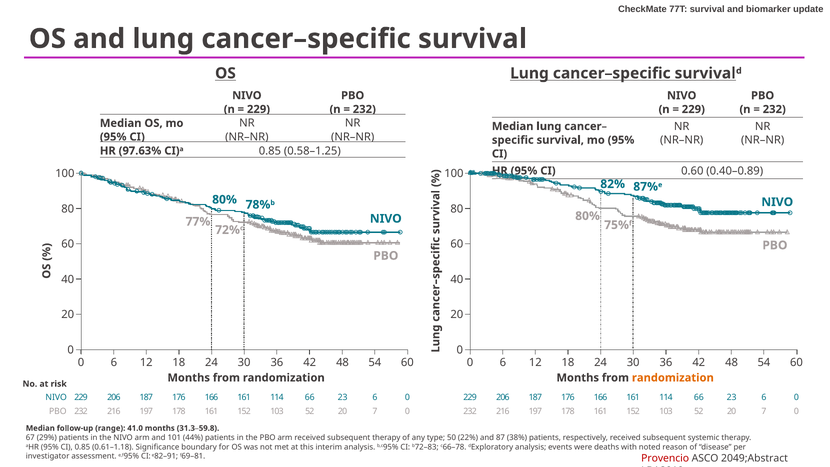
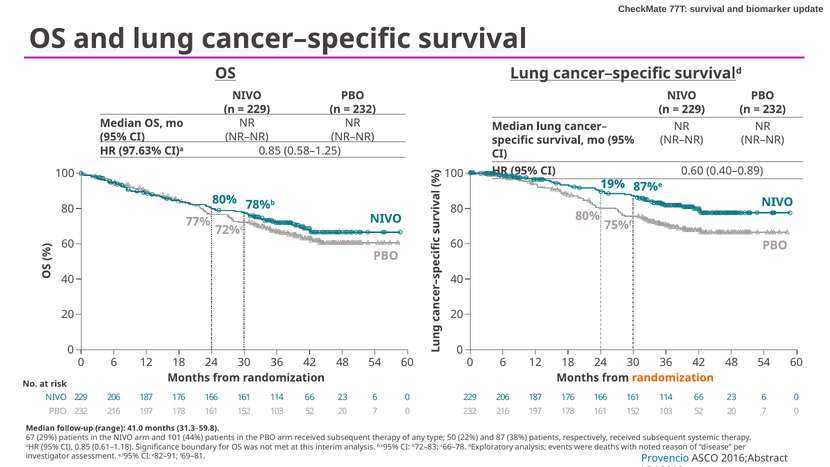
82%: 82% -> 19% (613, 184)
Provencio colour: red -> blue (665, 458)
2049;Abstract: 2049;Abstract -> 2016;Abstract (755, 458)
